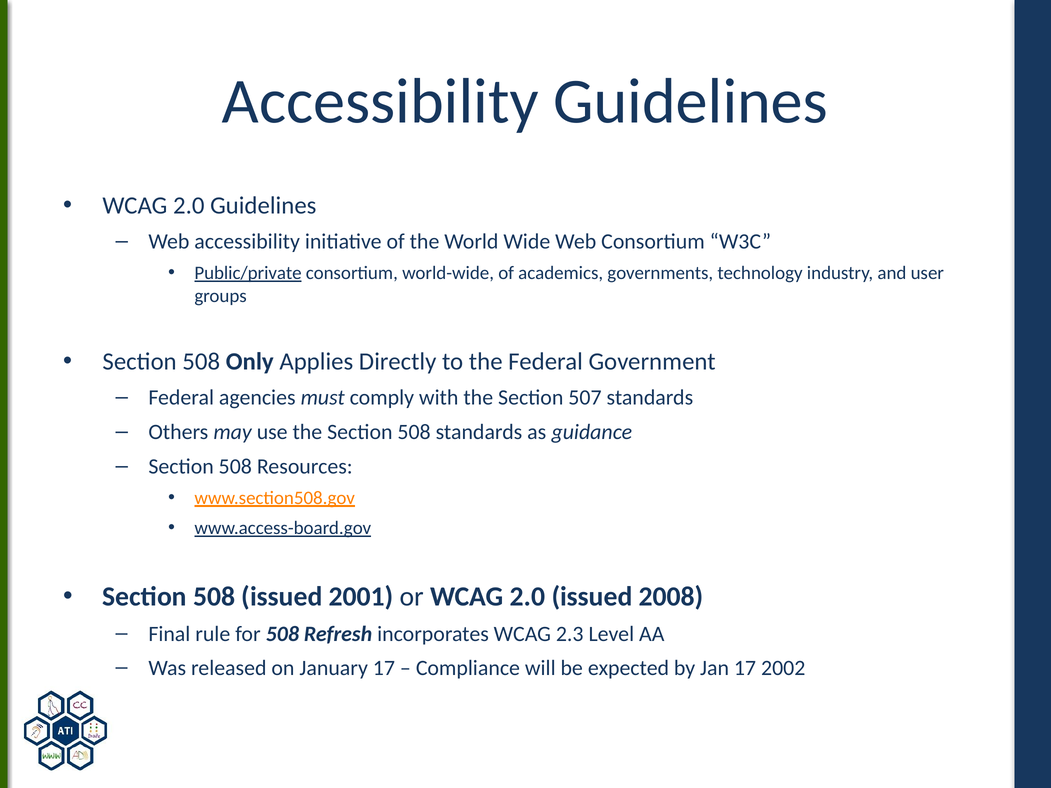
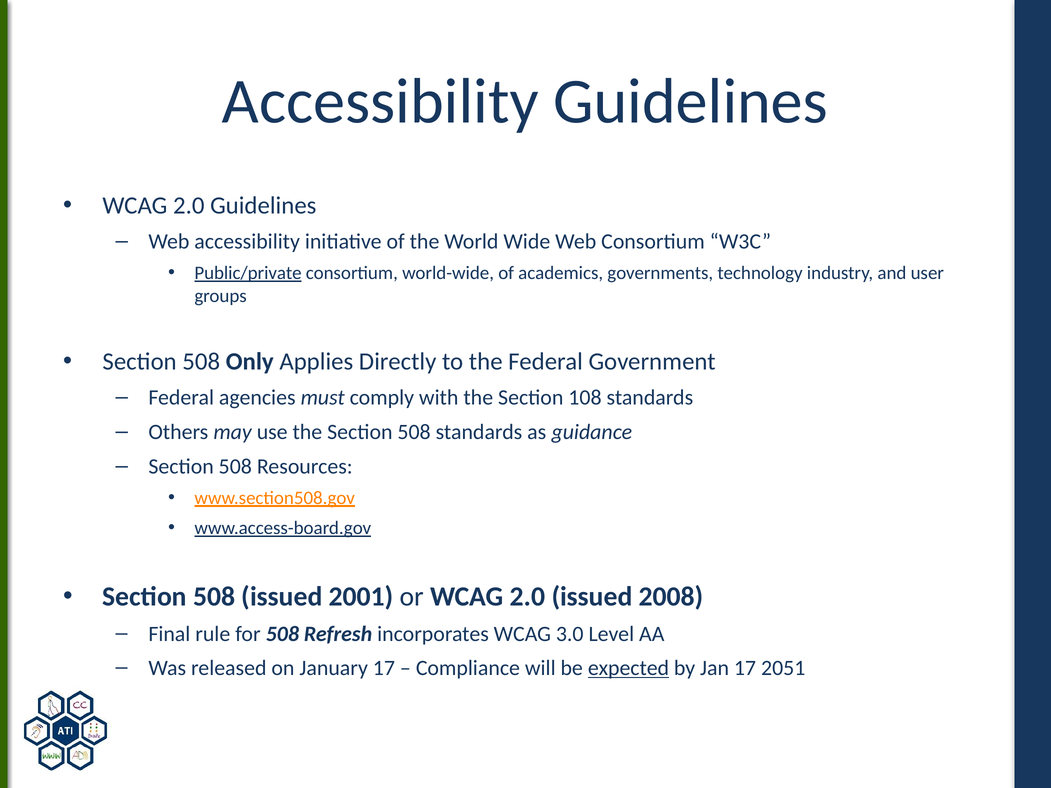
507: 507 -> 108 (585, 398)
2.3: 2.3 -> 3.0 (570, 634)
expected underline: none -> present (628, 668)
2002: 2002 -> 2051 (783, 668)
